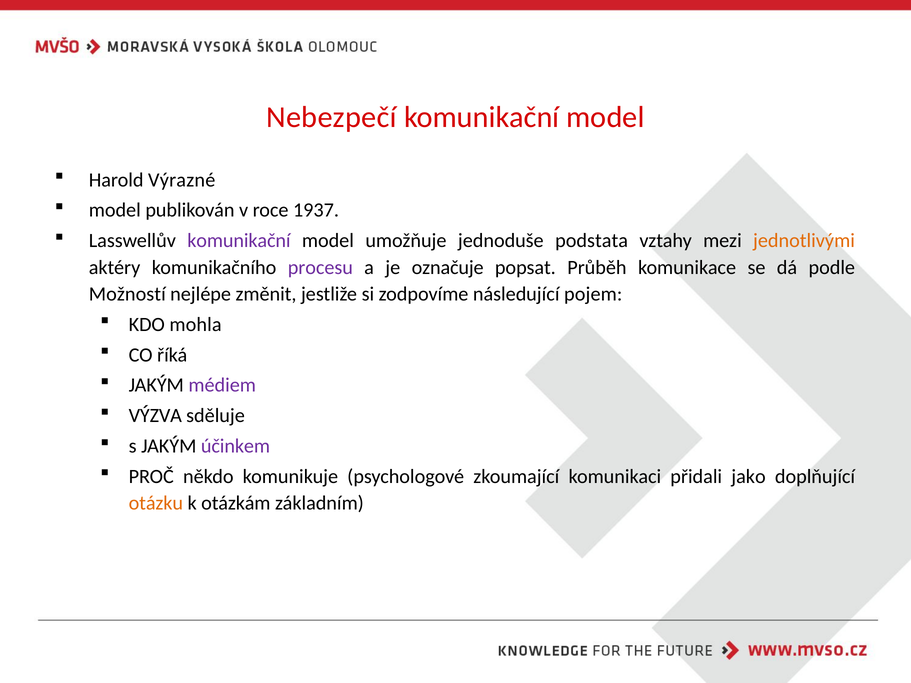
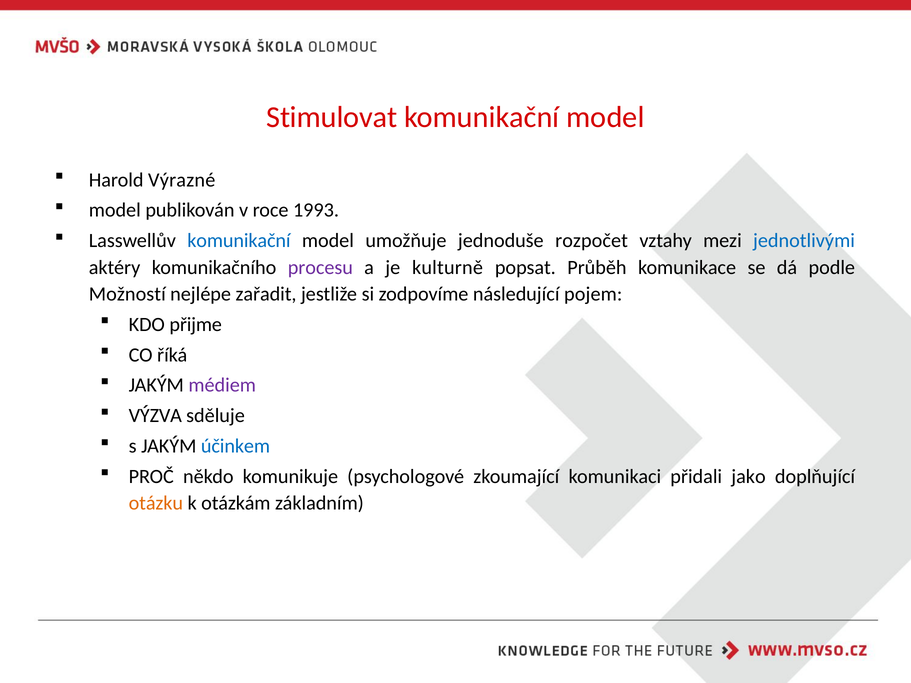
Nebezpečí: Nebezpečí -> Stimulovat (332, 117)
1937: 1937 -> 1993 (316, 210)
komunikační colour: purple -> blue (239, 241)
podstata: podstata -> rozpočet (592, 241)
jednotlivými colour: orange -> blue (804, 241)
označuje: označuje -> kulturně (447, 267)
změnit: změnit -> zařadit (266, 294)
mohla: mohla -> přijme (196, 325)
účinkem colour: purple -> blue (235, 446)
